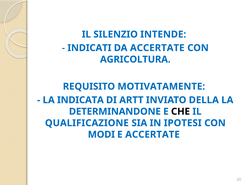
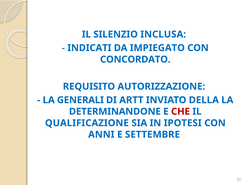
INTENDE: INTENDE -> INCLUSA (163, 34)
DA ACCERTATE: ACCERTATE -> IMPIEGATO (157, 48)
AGRICOLTURA: AGRICOLTURA -> CONCORDATO (135, 59)
MOTIVATAMENTE: MOTIVATAMENTE -> AUTORIZZAZIONE (161, 87)
INDICATA: INDICATA -> GENERALI (80, 100)
CHE colour: black -> red (181, 112)
MODI: MODI -> ANNI (101, 135)
E ACCERTATE: ACCERTATE -> SETTEMBRE (152, 135)
